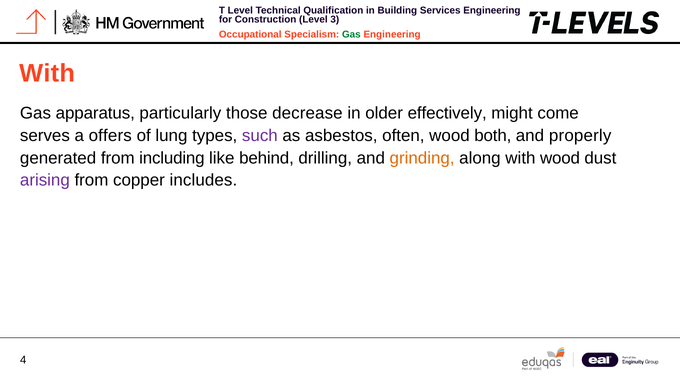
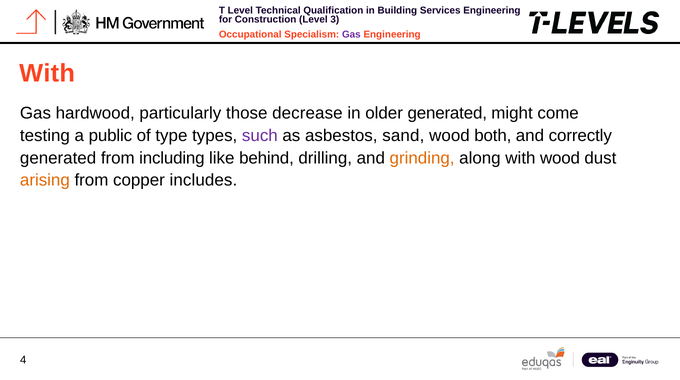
Gas colour: green -> purple (351, 34)
apparatus: apparatus -> hardwood (95, 113)
older effectively: effectively -> generated (447, 113)
serves: serves -> testing (45, 136)
offers: offers -> public (110, 136)
lung: lung -> type (171, 136)
often: often -> sand (403, 136)
properly: properly -> correctly (580, 136)
arising colour: purple -> orange (45, 180)
